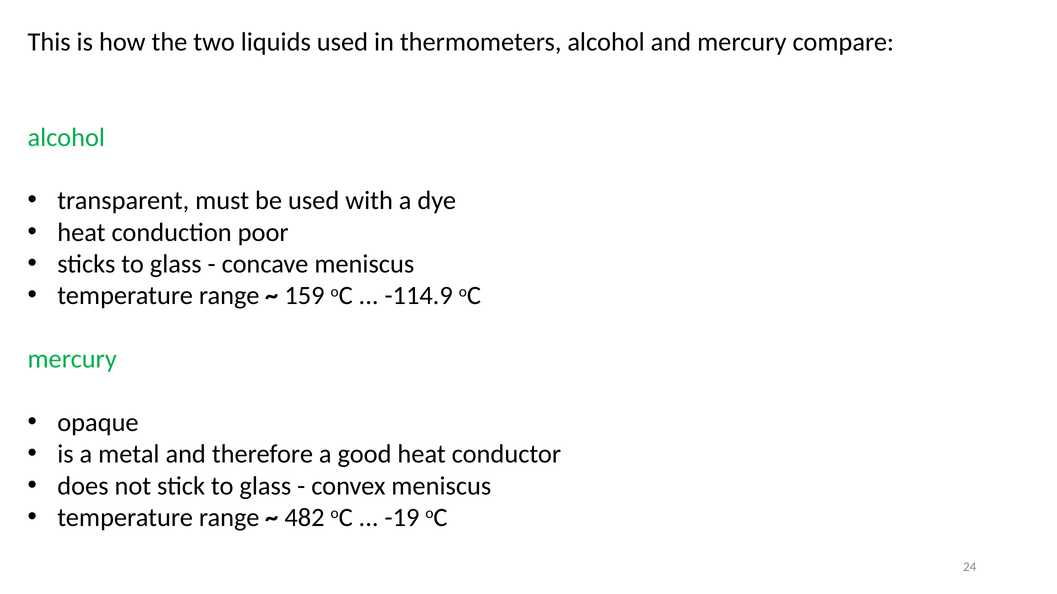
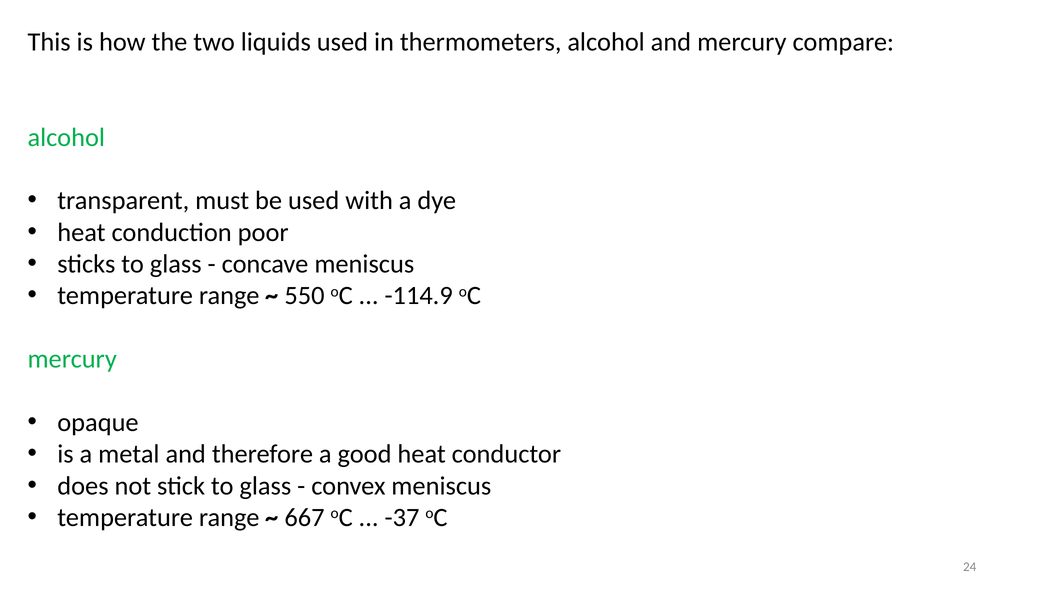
159: 159 -> 550 (305, 296)
482: 482 -> 667 (305, 518)
-19: -19 -> -37 (402, 518)
